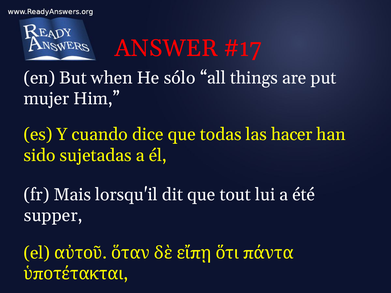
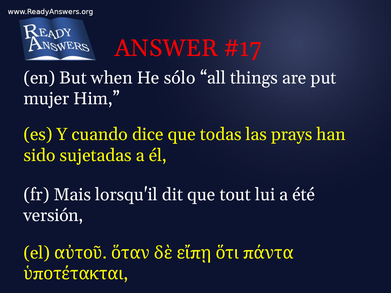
hacer: hacer -> prays (292, 135)
supper: supper -> versión (53, 216)
